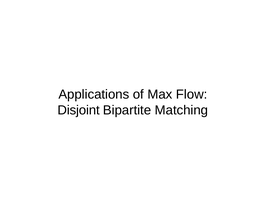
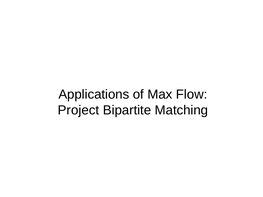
Disjoint: Disjoint -> Project (78, 110)
